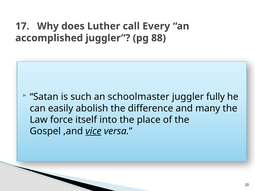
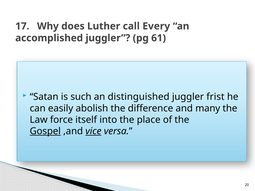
88: 88 -> 61 (159, 38)
schoolmaster: schoolmaster -> distinguished (139, 97)
fully: fully -> frist (215, 97)
Gospel underline: none -> present (45, 131)
